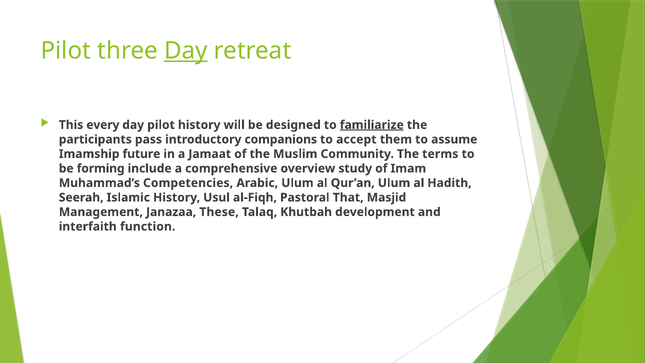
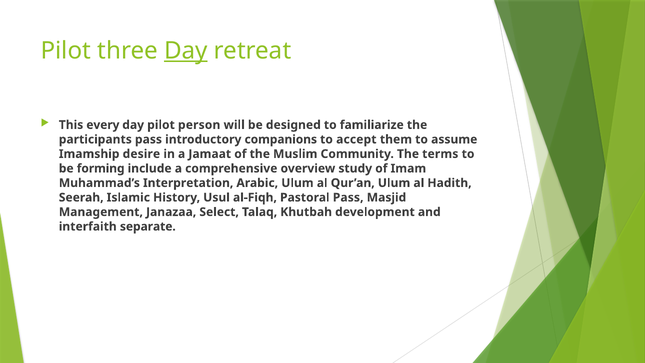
pilot history: history -> person (199, 125)
familiarize underline: present -> none (372, 125)
future: future -> desire (141, 154)
Competencies: Competencies -> Interpretation (188, 183)
Pastoral That: That -> Pass (348, 197)
These: These -> Select (219, 212)
function: function -> separate (148, 226)
